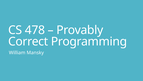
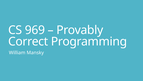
478: 478 -> 969 (35, 30)
